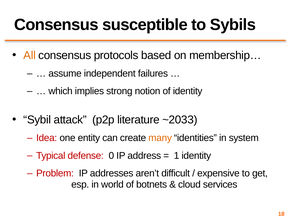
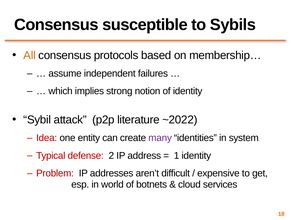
~2033: ~2033 -> ~2022 (180, 120)
many colour: orange -> purple (160, 138)
0: 0 -> 2 (111, 155)
